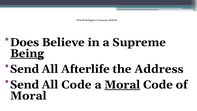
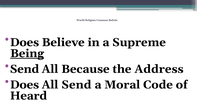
Afterlife: Afterlife -> Because (85, 69)
Send: Send -> Does (24, 85)
All Code: Code -> Send (76, 85)
Moral underline: present -> none (122, 85)
Moral: Moral -> Heard (29, 96)
